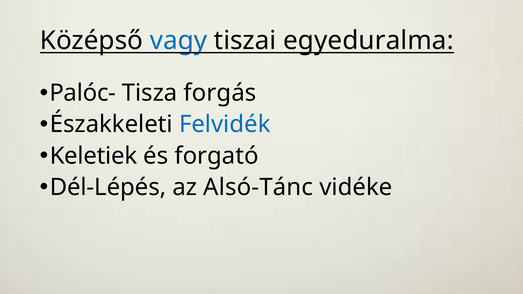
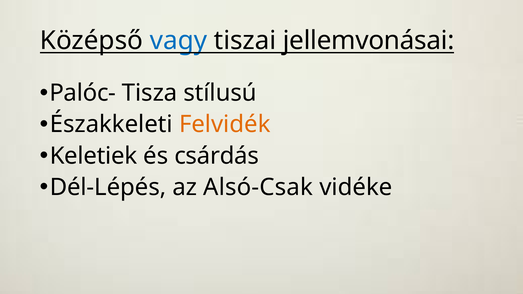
egyeduralma: egyeduralma -> jellemvonásai (369, 41)
forgás: forgás -> stílusú (220, 93)
Felvidék colour: blue -> orange (225, 124)
forgató: forgató -> csárdás (217, 156)
Alsó-Tánc: Alsó-Tánc -> Alsó-Csak (258, 187)
